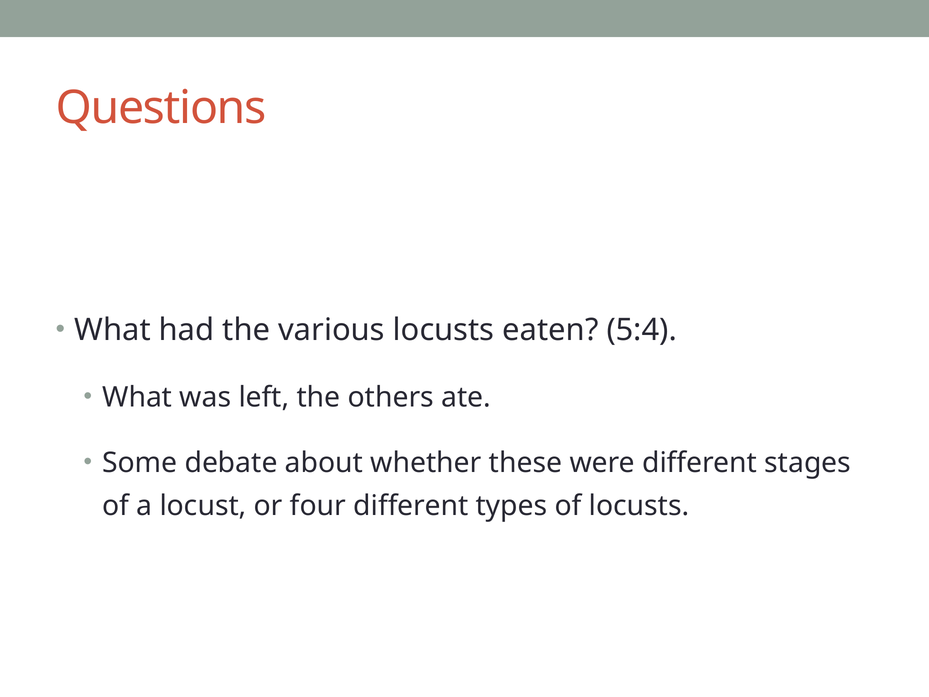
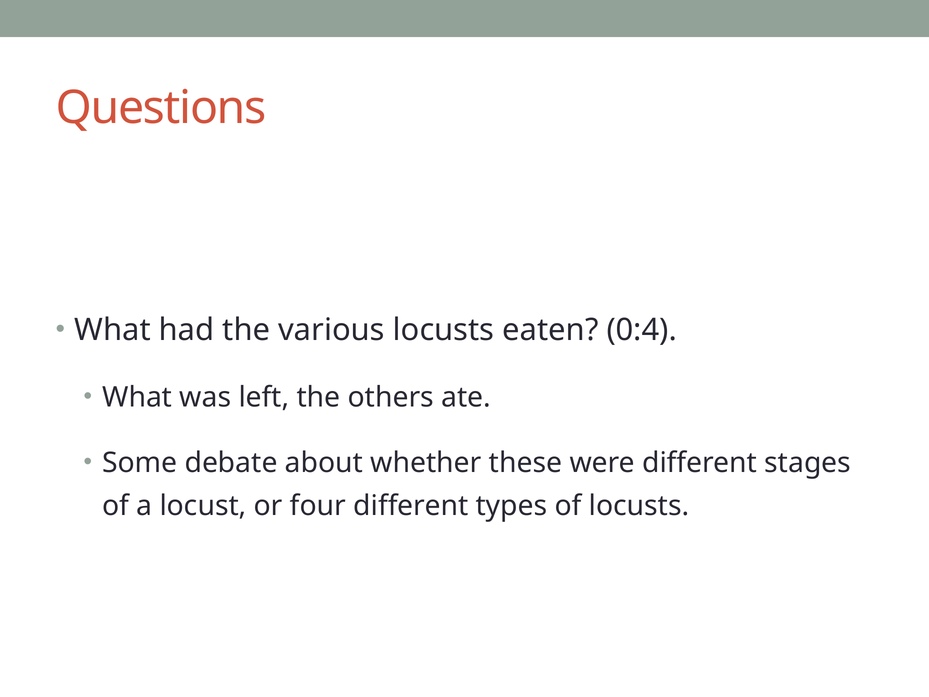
5:4: 5:4 -> 0:4 (642, 330)
